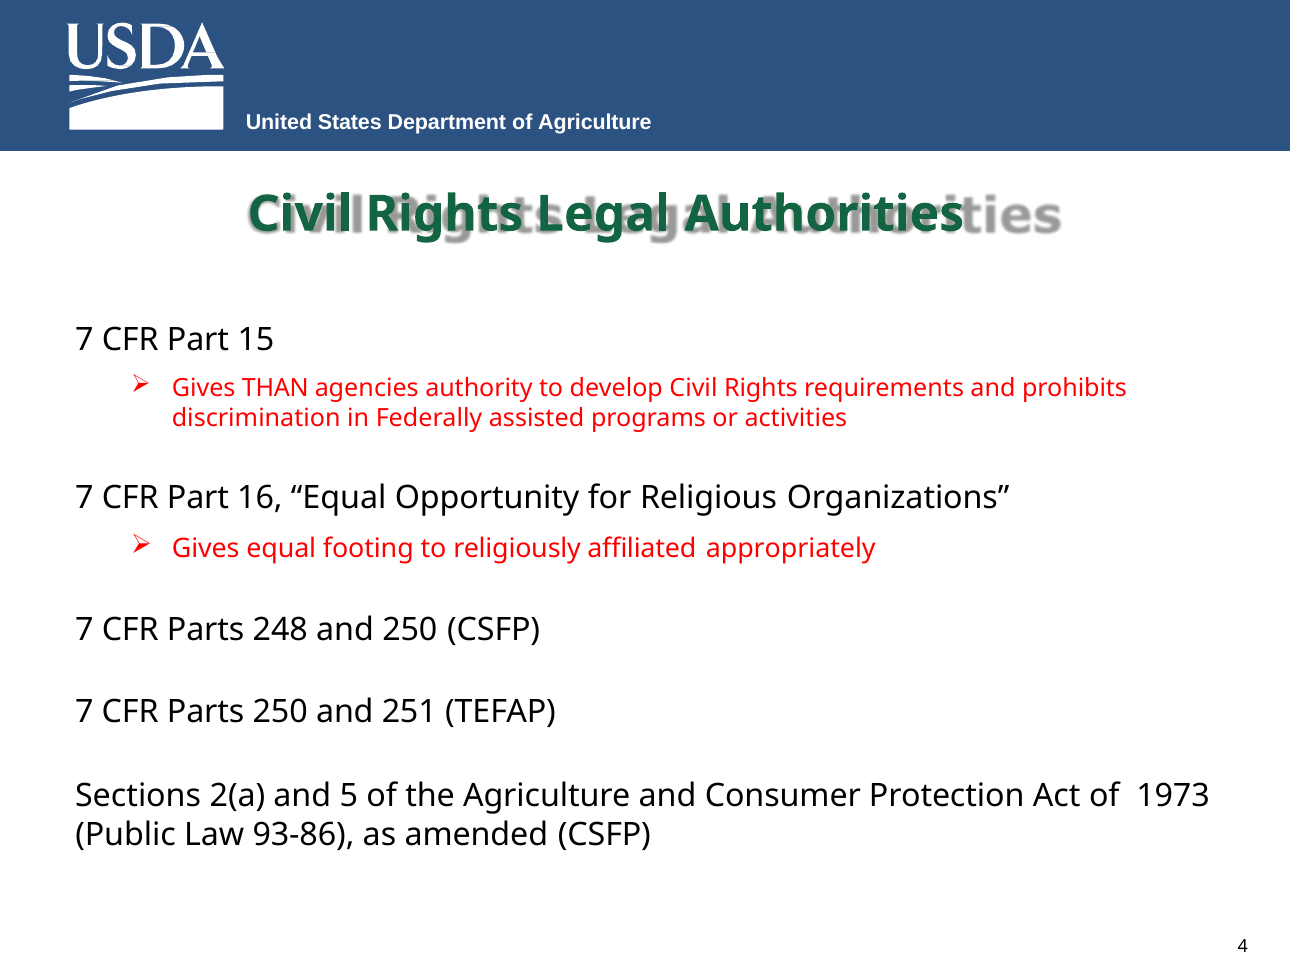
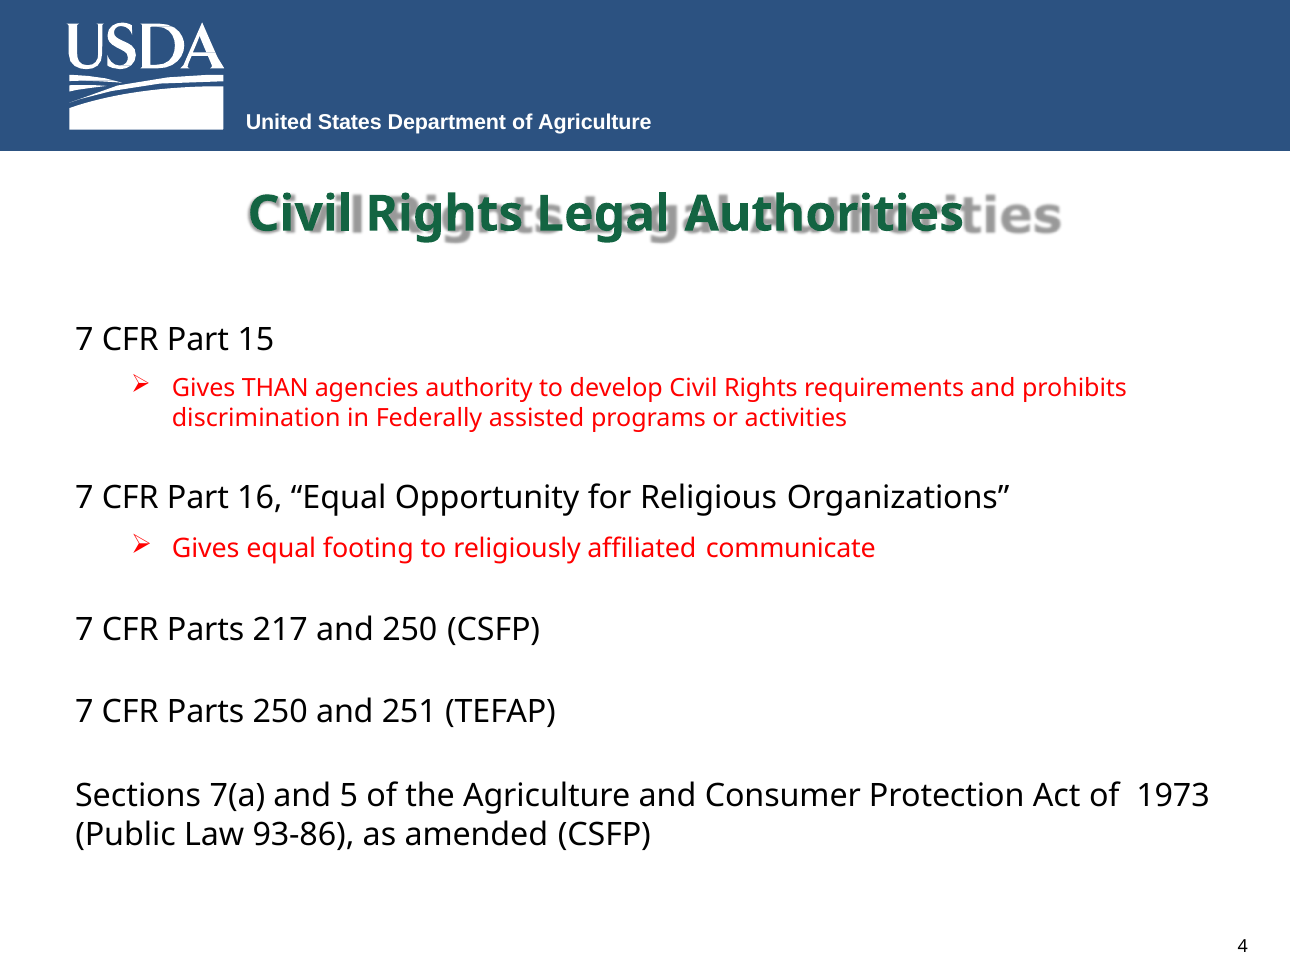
appropriately: appropriately -> communicate (791, 549)
248: 248 -> 217 (280, 630)
2(a: 2(a -> 7(a (237, 796)
